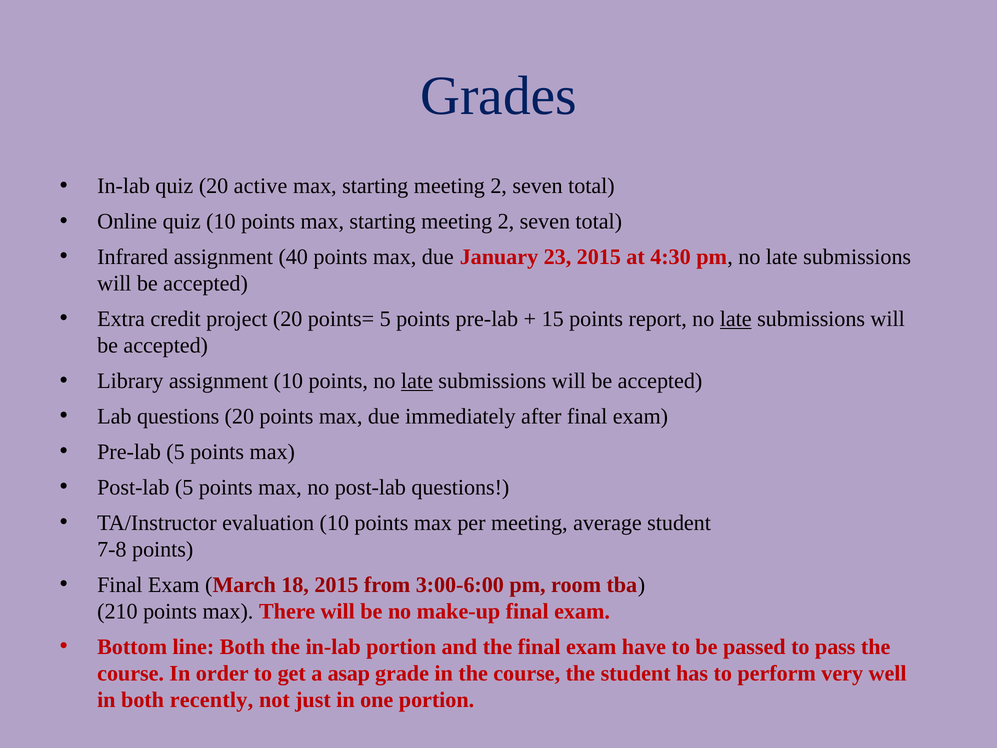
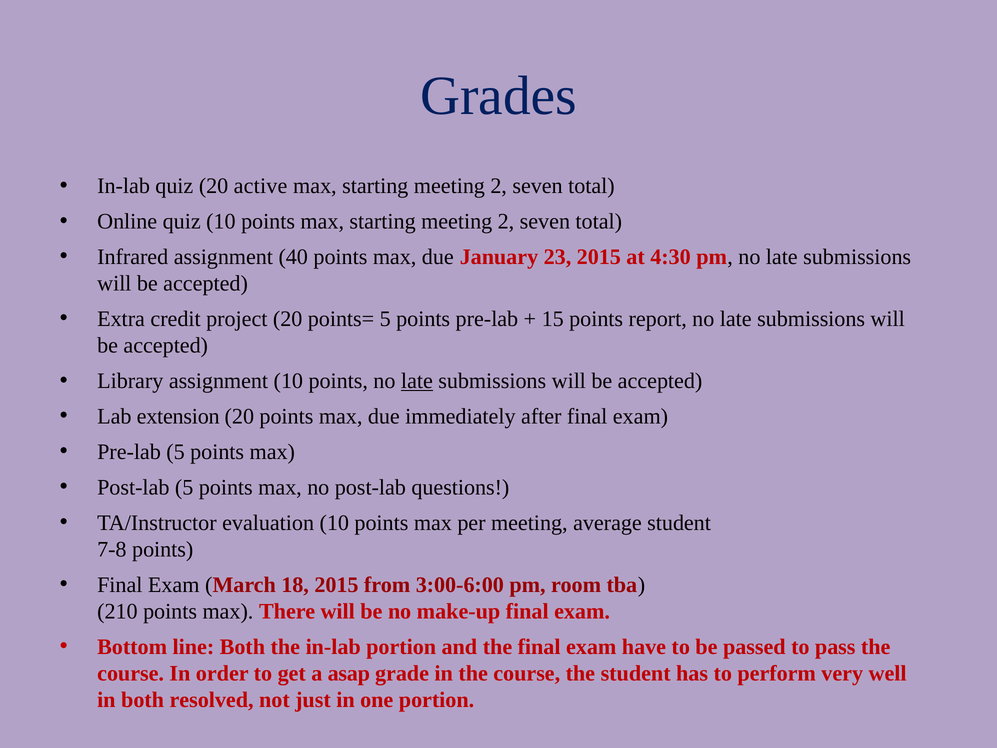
late underline: present -> none (736, 319)
Lab questions: questions -> extension (178, 416)
recently: recently -> resolved (212, 700)
